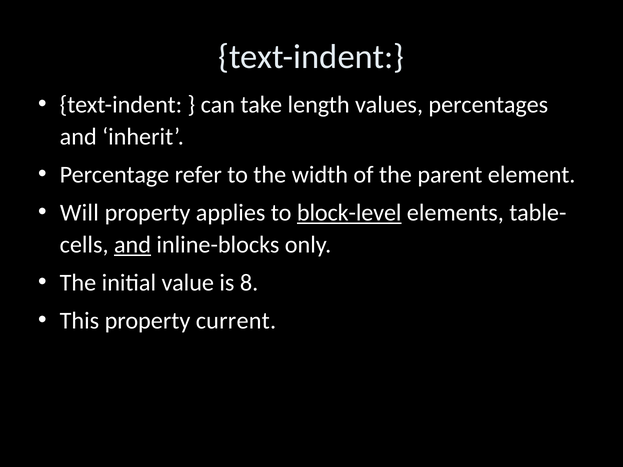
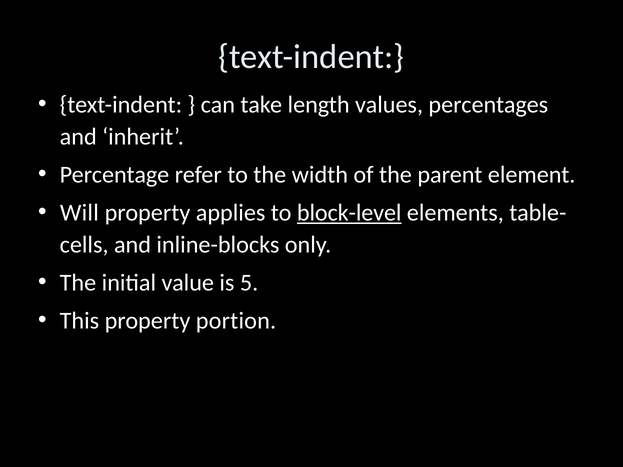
and underline: present -> none (133, 245)
8: 8 -> 5 (249, 283)
current: current -> portion (236, 321)
